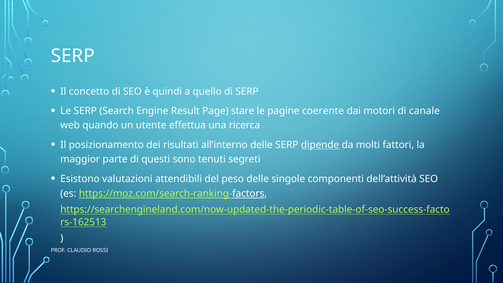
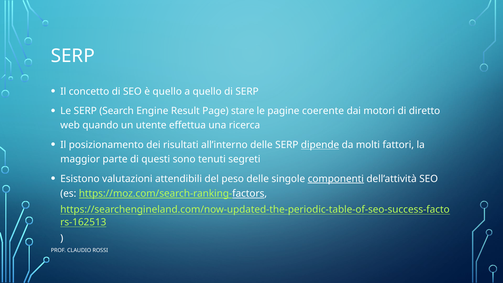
è quindi: quindi -> quello (167, 91)
canale: canale -> diretto (424, 111)
componenti underline: none -> present (336, 179)
